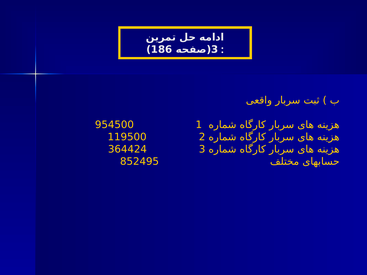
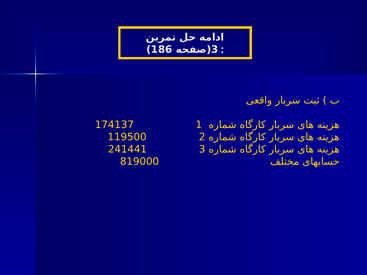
954500: 954500 -> 174137 (114, 125)
364424: 364424 -> 241441 (127, 149)
852495: 852495 -> 819000 (140, 162)
